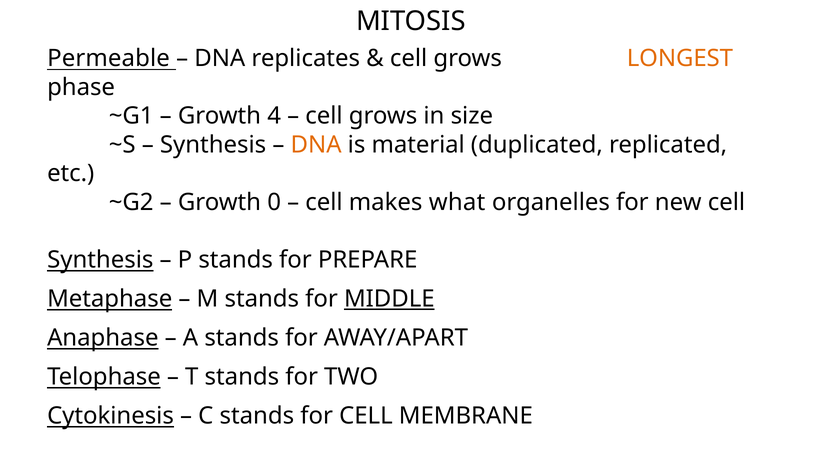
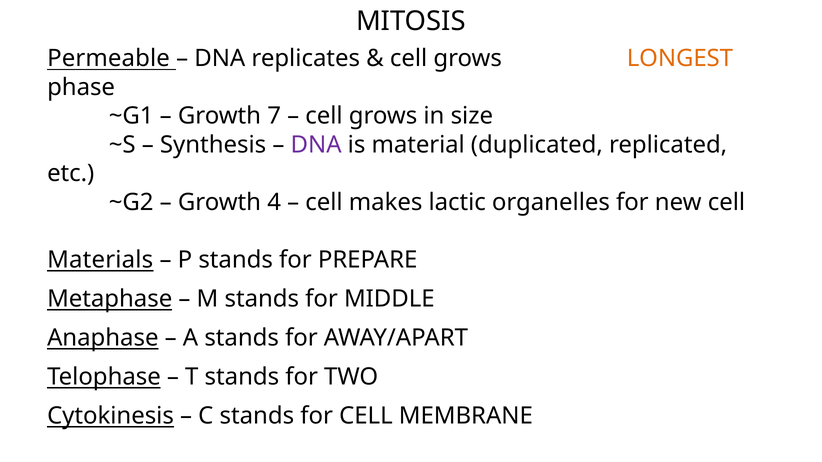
4: 4 -> 7 (274, 116)
DNA colour: orange -> purple (316, 145)
0: 0 -> 4 (274, 202)
what: what -> lactic (457, 202)
Synthesis: Synthesis -> Materials (100, 260)
MIDDLE underline: present -> none (389, 299)
